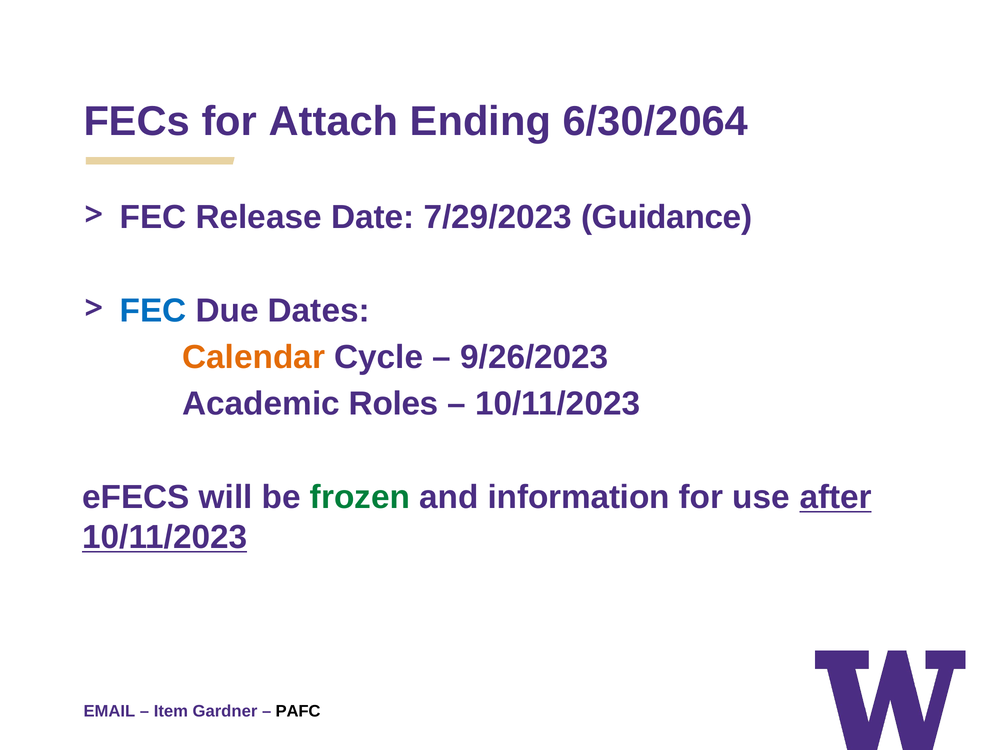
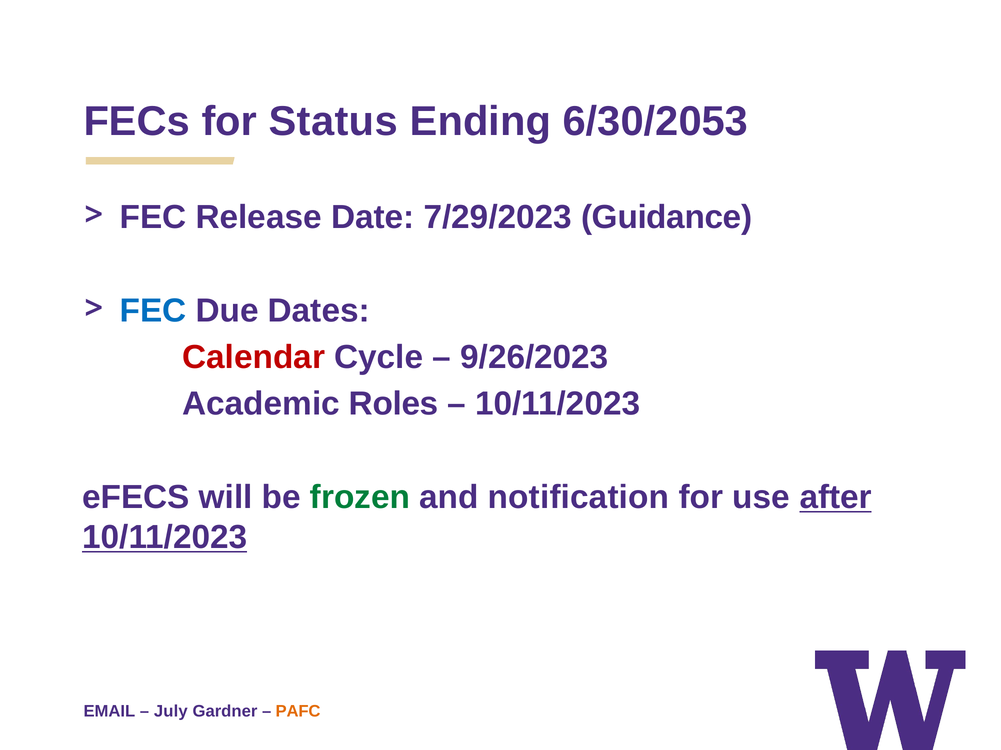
Attach: Attach -> Status (333, 121)
6/30/2064: 6/30/2064 -> 6/30/2053 (655, 121)
Calendar colour: orange -> red (254, 358)
information: information -> notification (579, 498)
Item: Item -> July (171, 712)
PAFC colour: black -> orange (298, 712)
